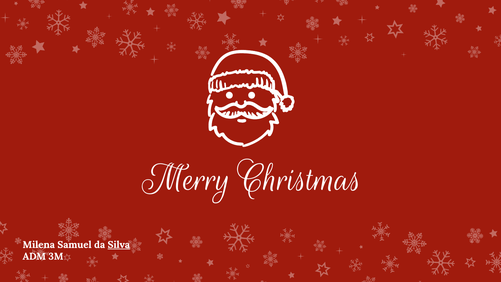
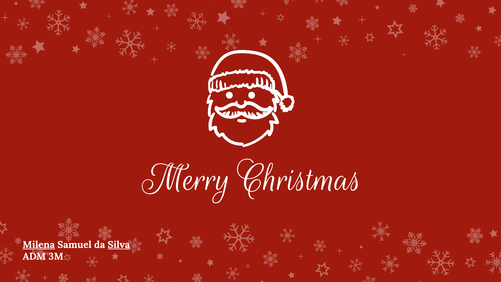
Milena underline: none -> present (39, 245)
